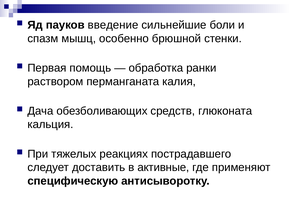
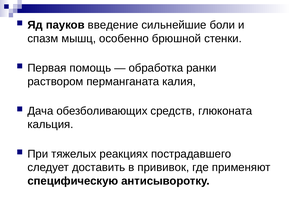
активные: активные -> прививок (163, 168)
